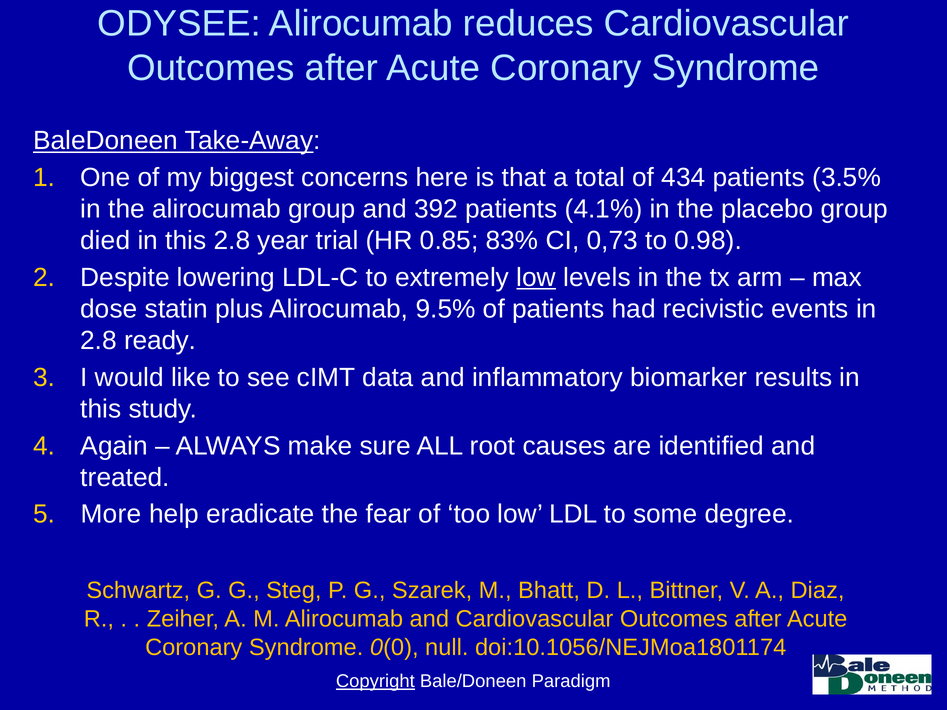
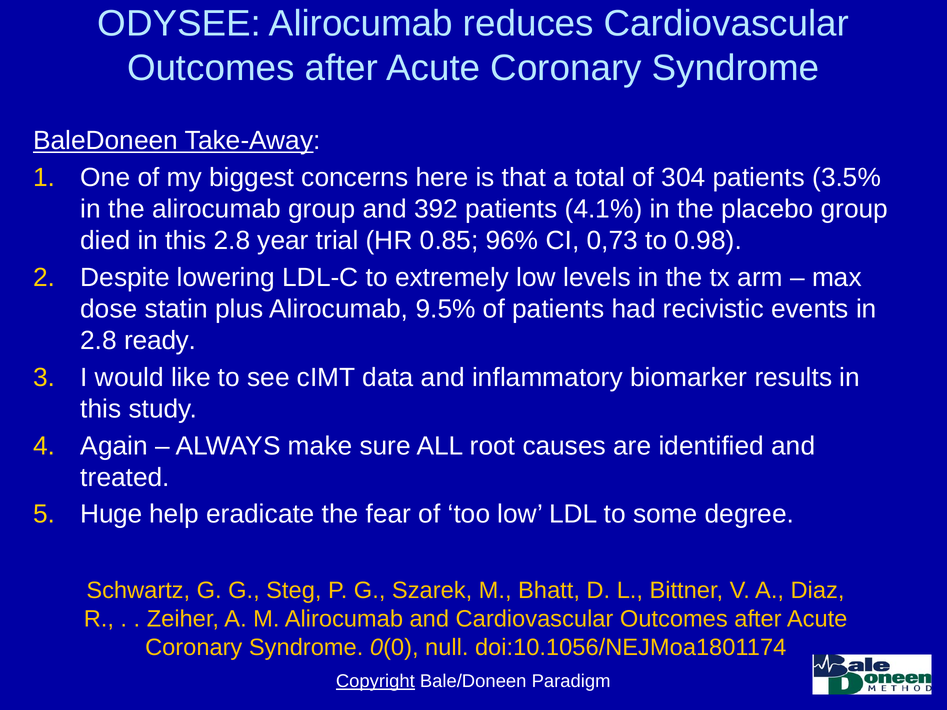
434: 434 -> 304 (683, 178)
83%: 83% -> 96% (512, 241)
low underline: present -> none (536, 278)
More: More -> Huge (111, 514)
